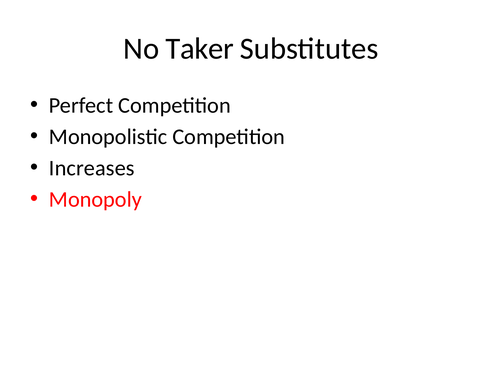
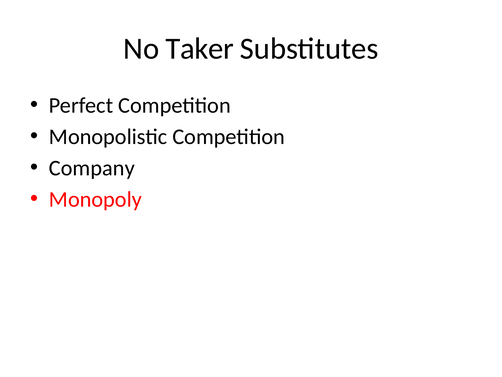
Increases: Increases -> Company (92, 168)
